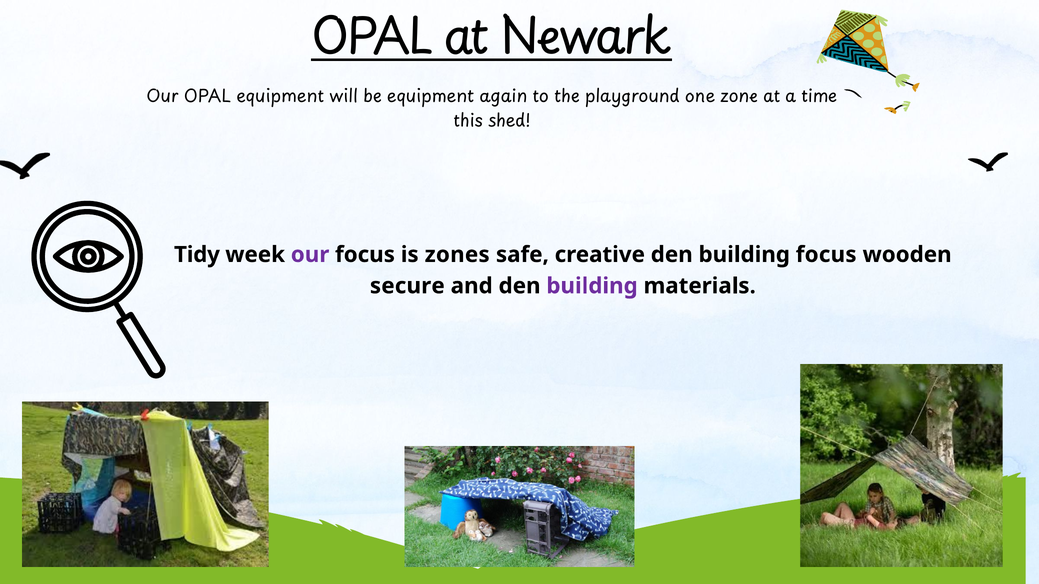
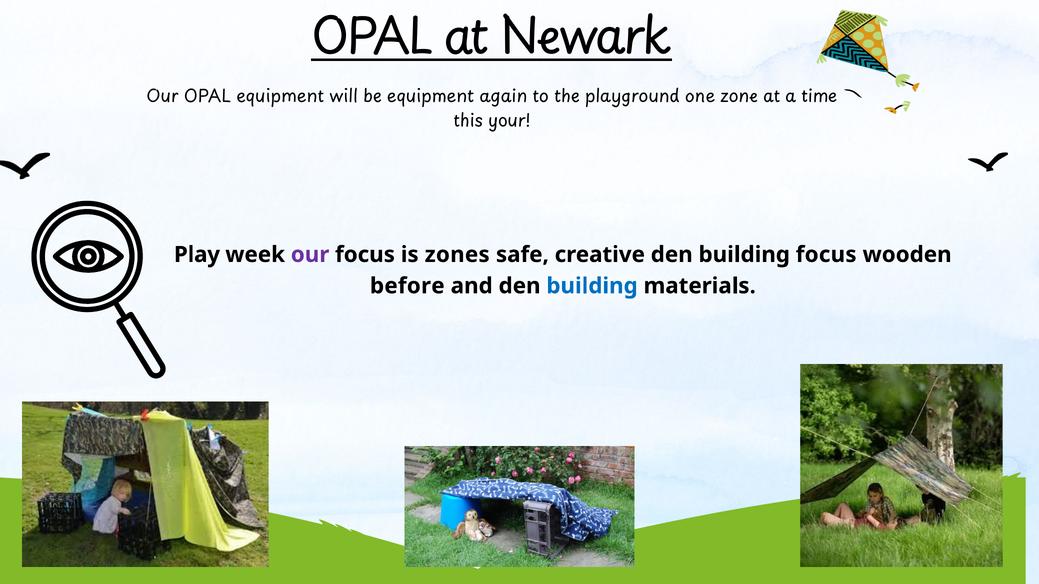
shed: shed -> your (509, 121)
Tidy: Tidy -> Play (197, 255)
secure: secure -> before (407, 286)
building colour: purple -> blue (592, 286)
